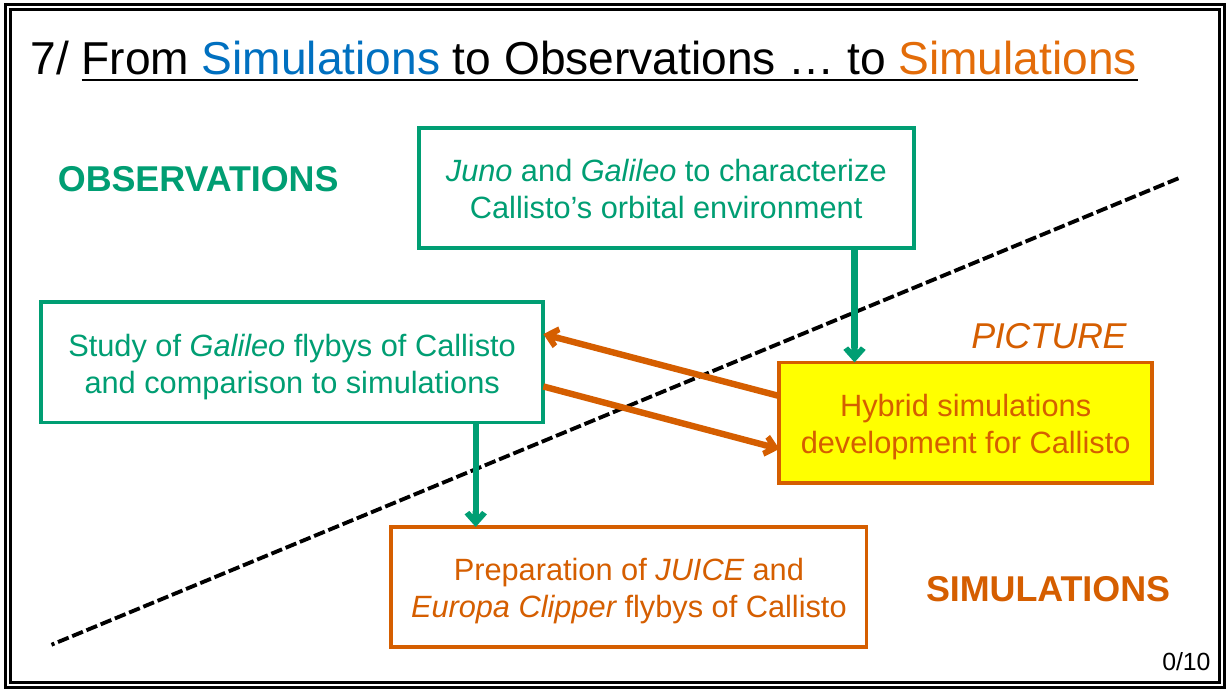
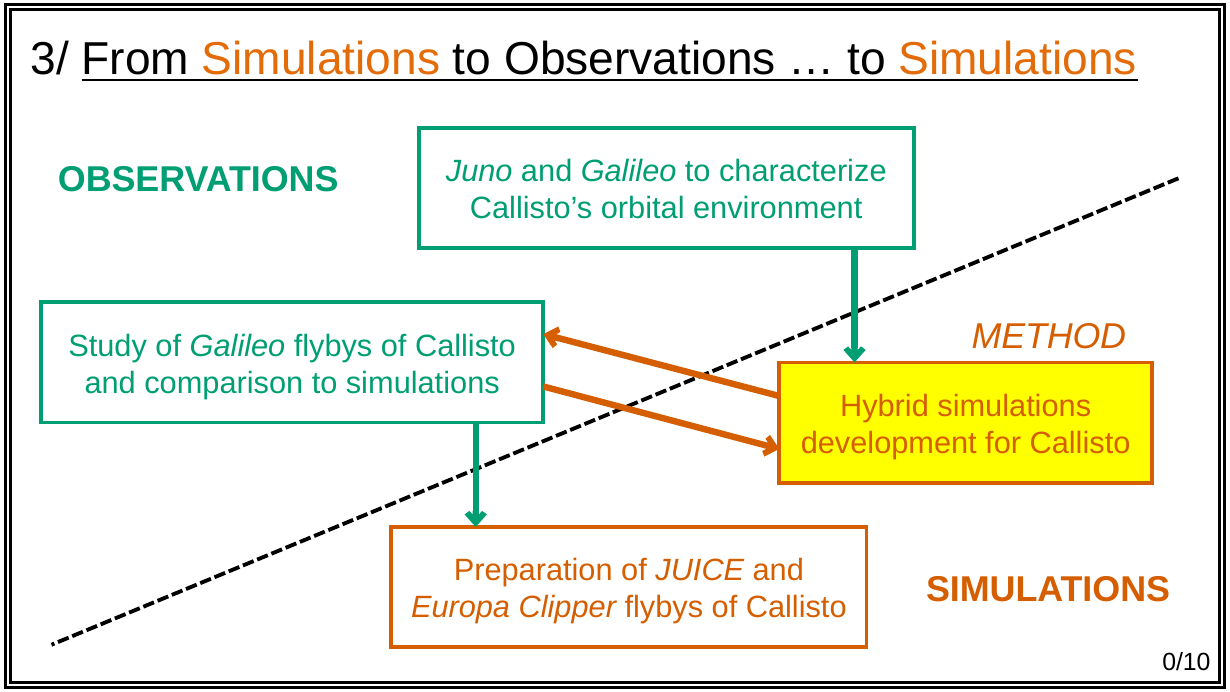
7/: 7/ -> 3/ (50, 60)
Simulations colour: blue -> orange (321, 60)
PICTURE: PICTURE -> METHOD (1049, 337)
